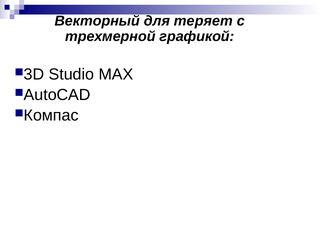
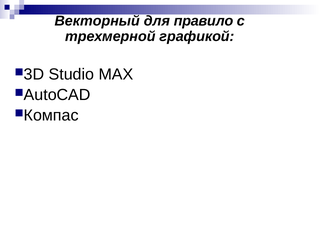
теряет: теряет -> правило (204, 21)
